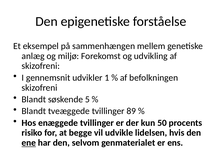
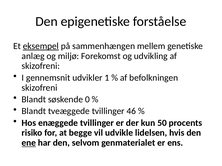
eksempel underline: none -> present (41, 46)
5: 5 -> 0 (87, 100)
89: 89 -> 46 (131, 111)
